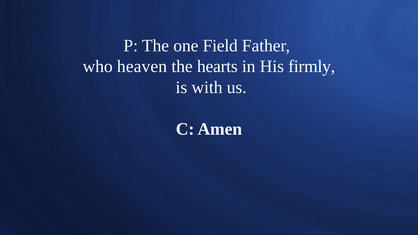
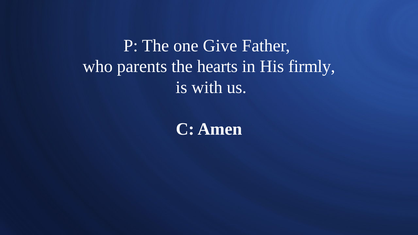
Field: Field -> Give (220, 46)
heaven: heaven -> parents (142, 67)
